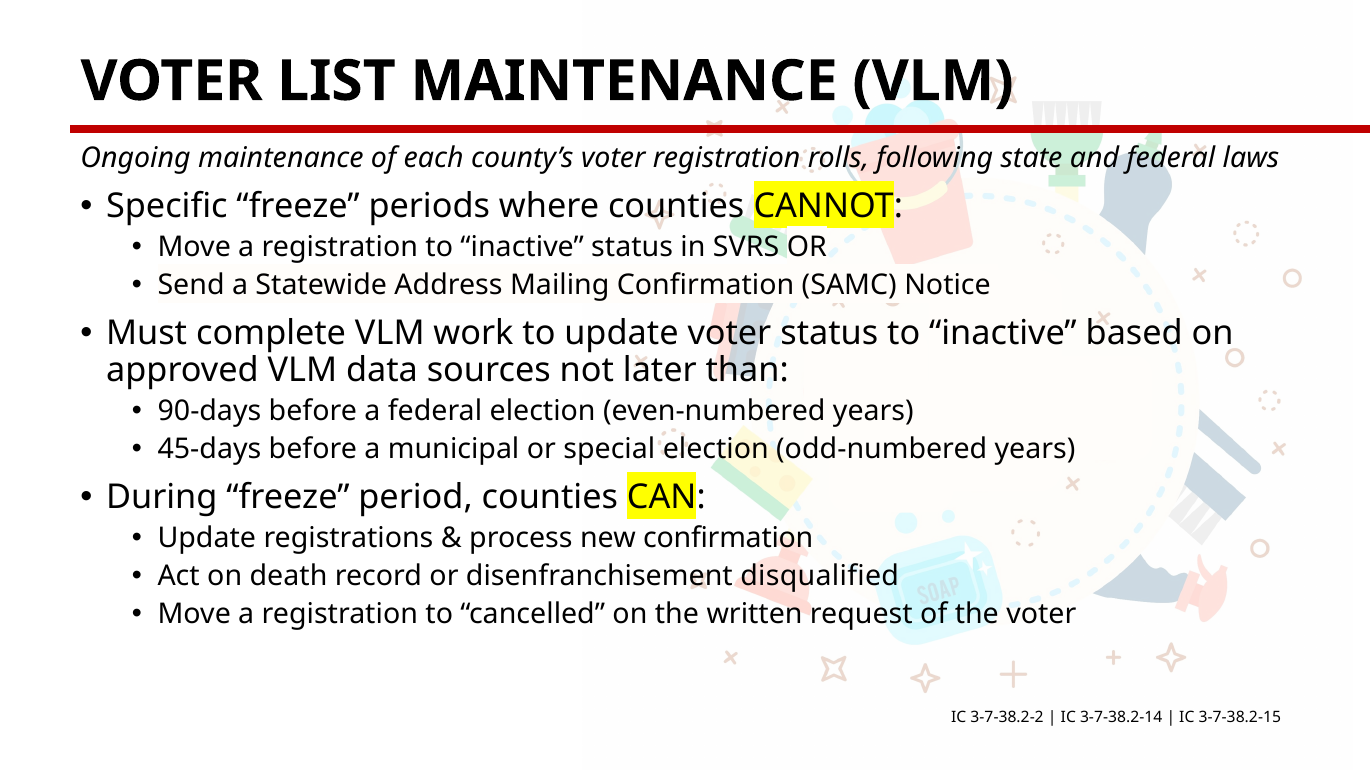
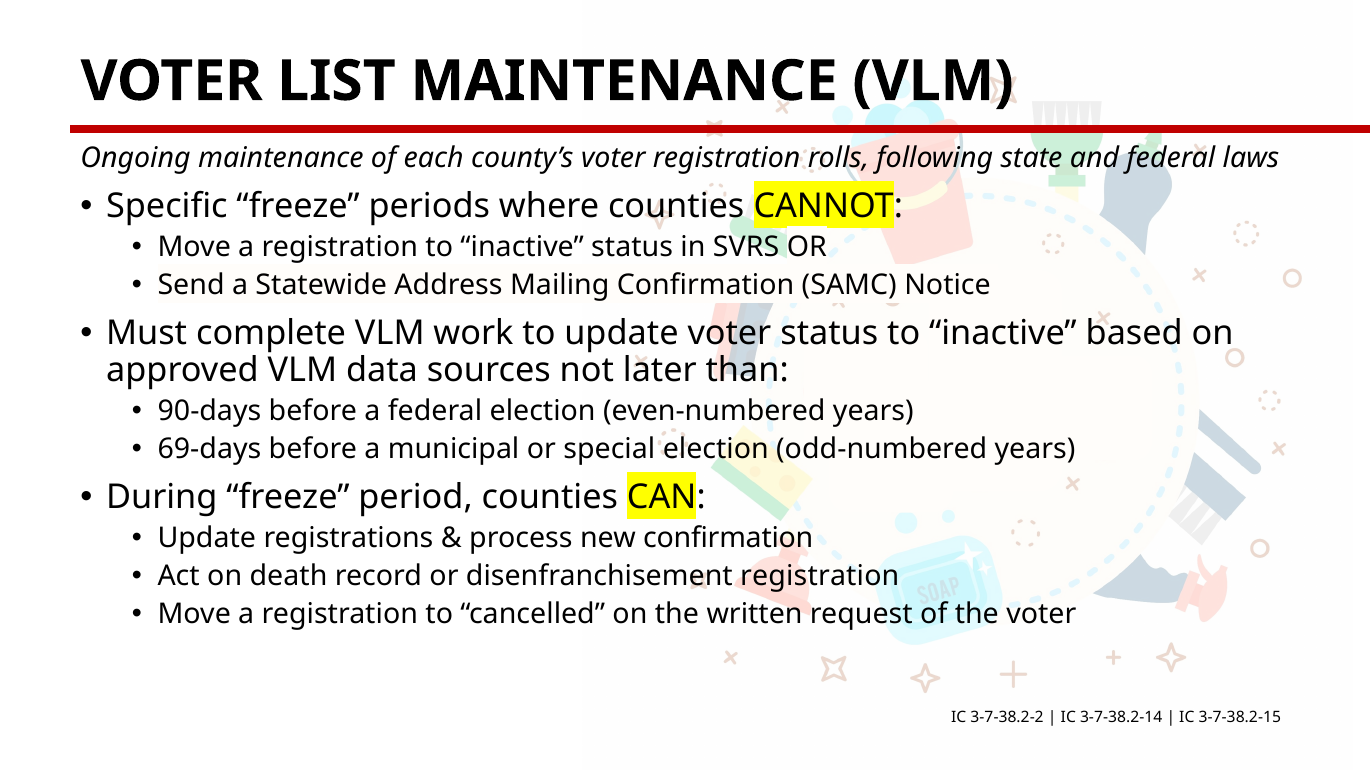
45-days: 45-days -> 69-days (209, 450)
disenfranchisement disqualified: disqualified -> registration (820, 577)
